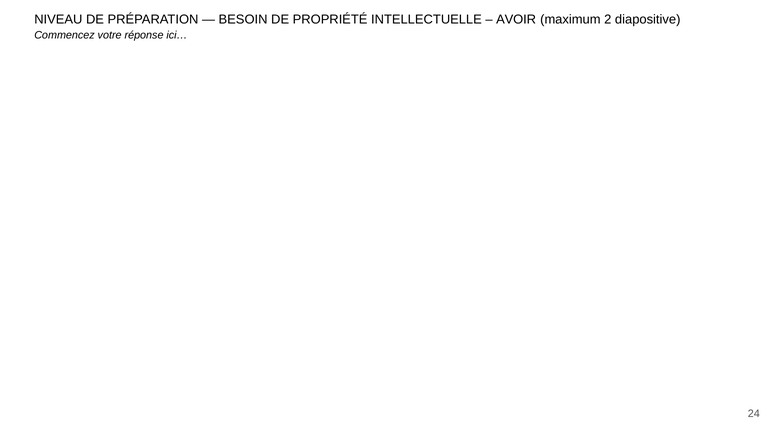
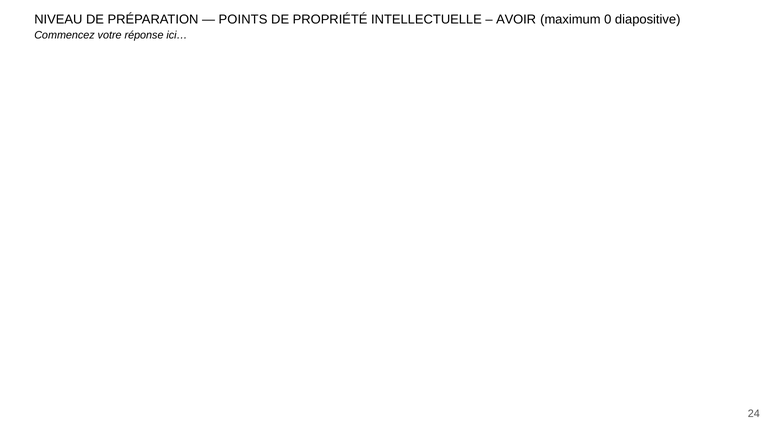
BESOIN: BESOIN -> POINTS (243, 19)
2: 2 -> 0 (608, 19)
